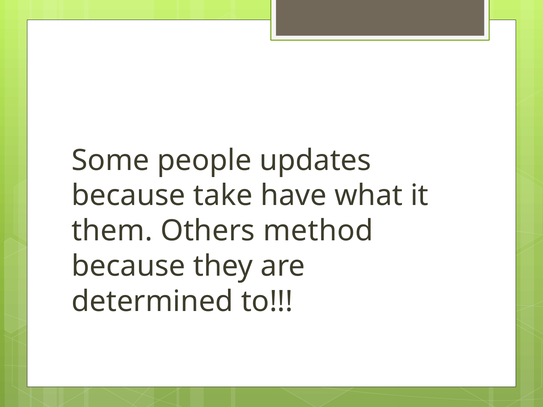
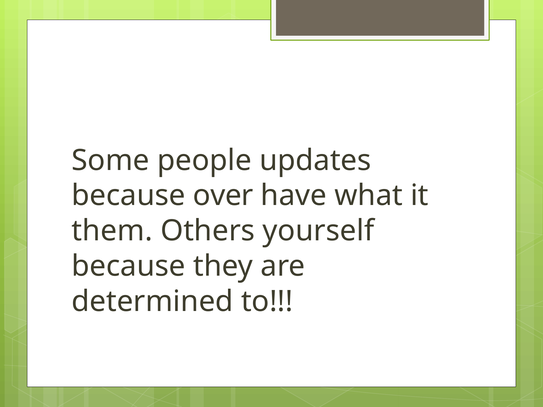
take: take -> over (223, 196)
method: method -> yourself (318, 231)
